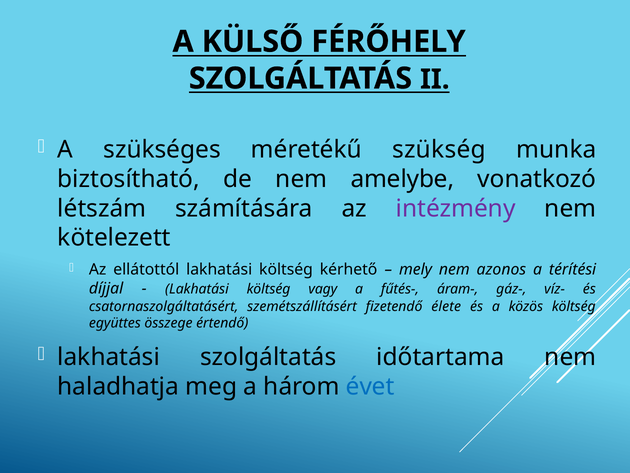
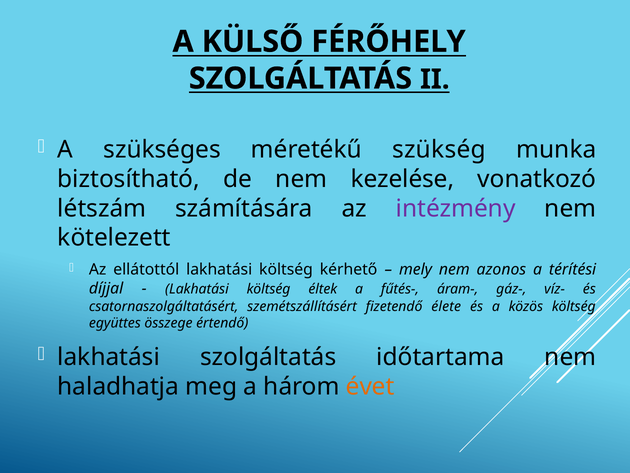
amelybe: amelybe -> kezelése (402, 179)
vagy: vagy -> éltek (323, 289)
évet colour: blue -> orange (370, 386)
